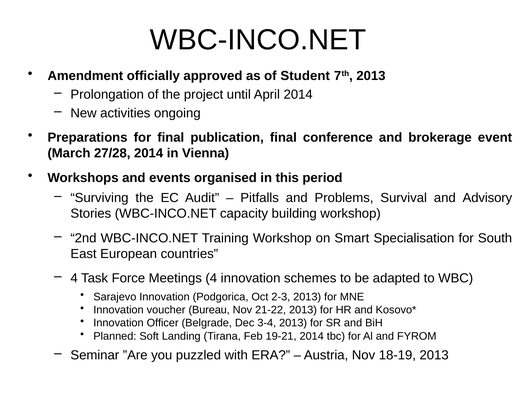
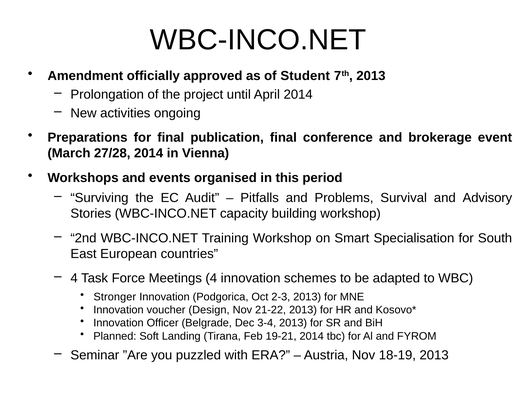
Sarajevo: Sarajevo -> Stronger (115, 297)
Bureau: Bureau -> Design (209, 310)
